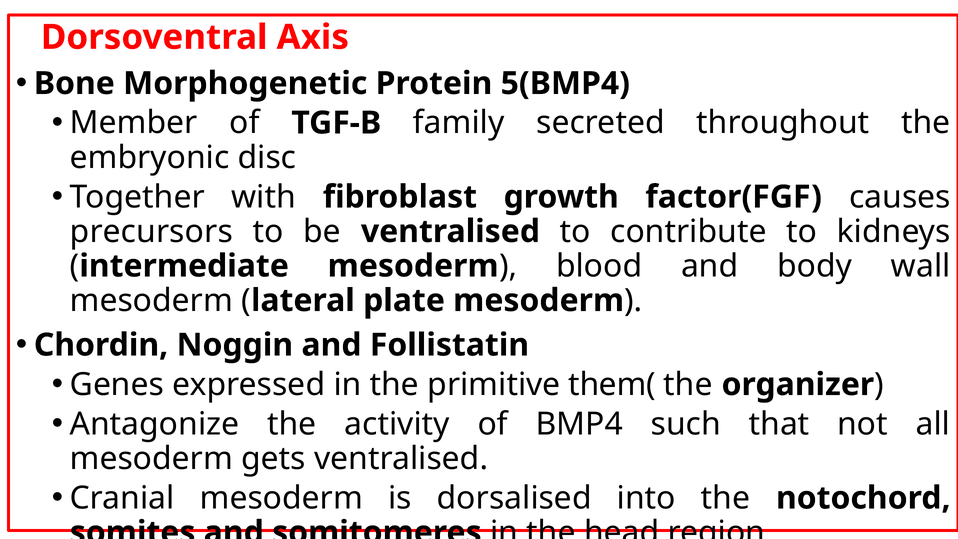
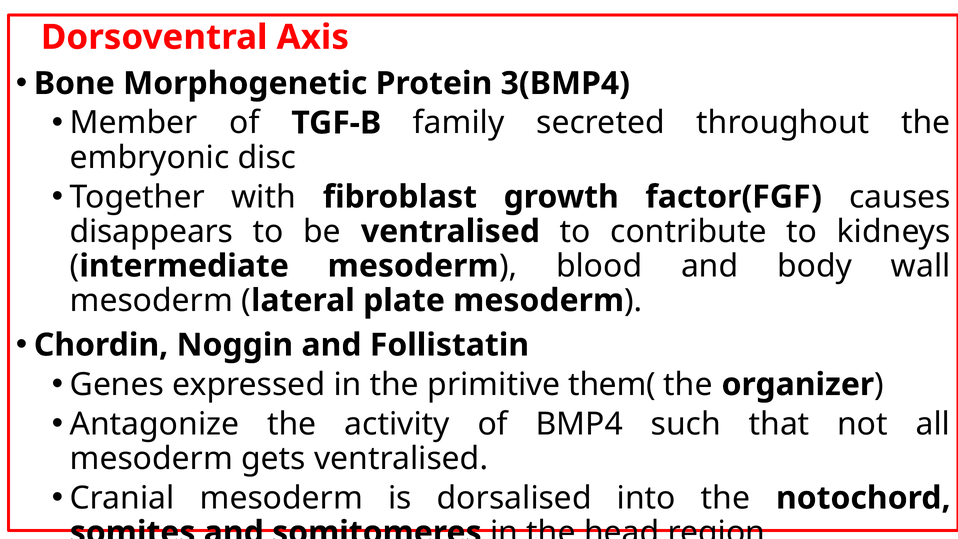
5(BMP4: 5(BMP4 -> 3(BMP4 (565, 83)
precursors: precursors -> disappears (151, 231)
